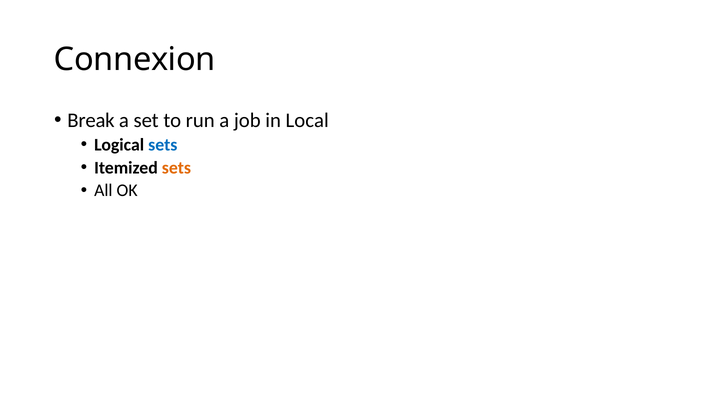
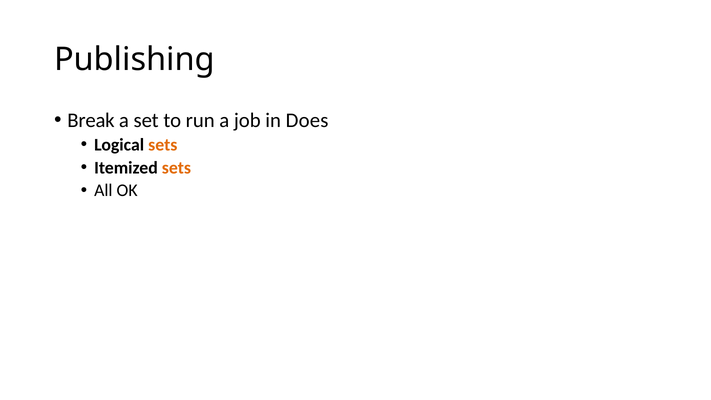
Connexion: Connexion -> Publishing (135, 60)
Local: Local -> Does (307, 120)
sets colour: blue -> orange (163, 145)
